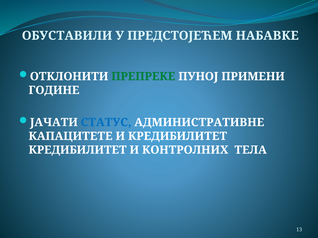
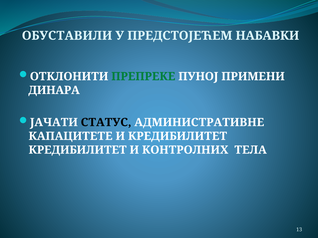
НАБАВКЕ: НАБАВКЕ -> НАБАВКИ (267, 36)
ГОДИНЕ: ГОДИНЕ -> ДИНАРА (54, 90)
СТАТУС colour: blue -> black (106, 123)
